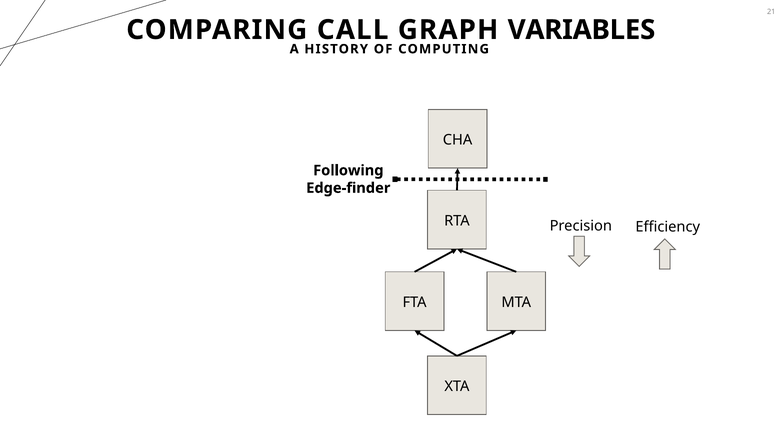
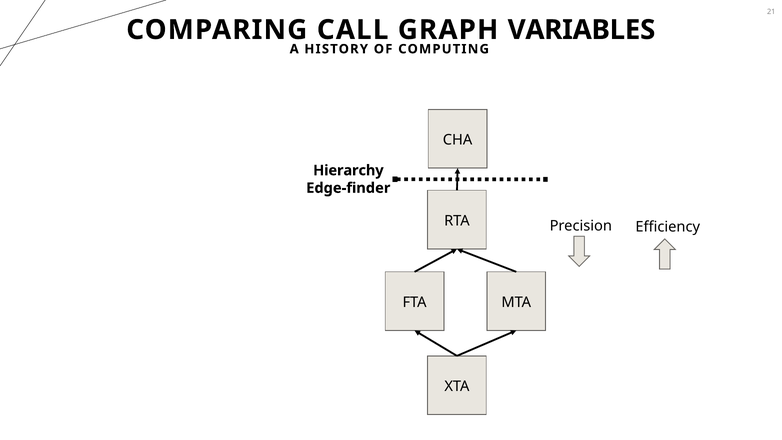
Following: Following -> Hierarchy (348, 170)
